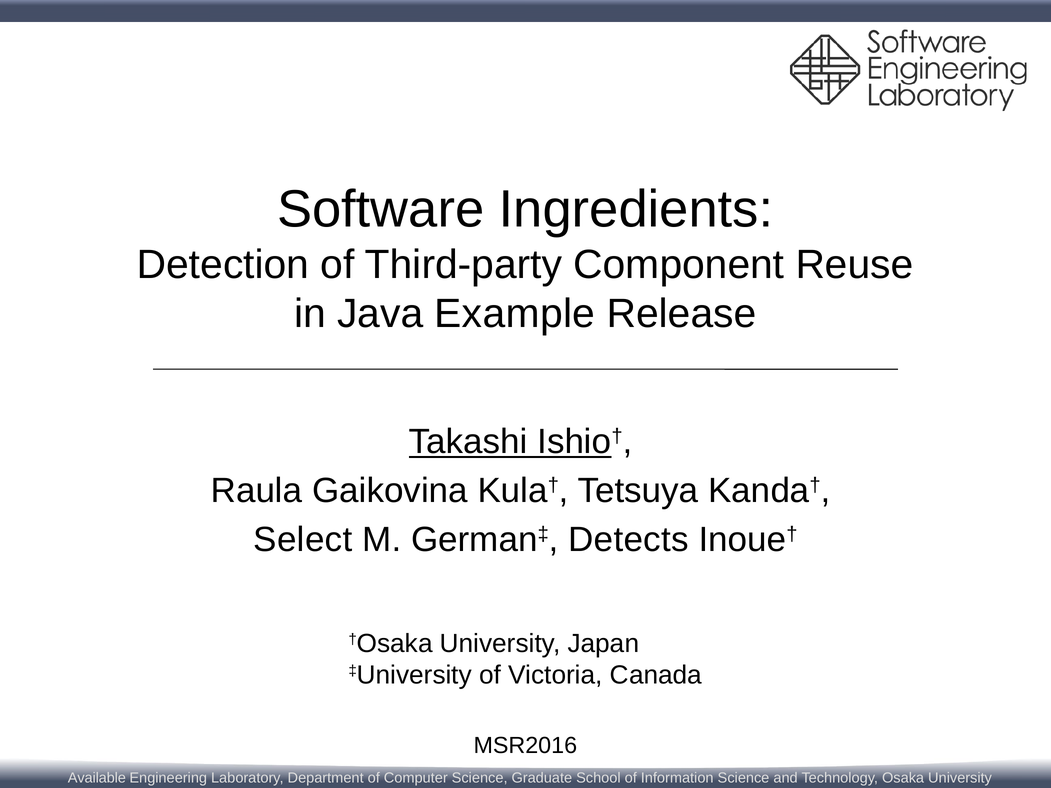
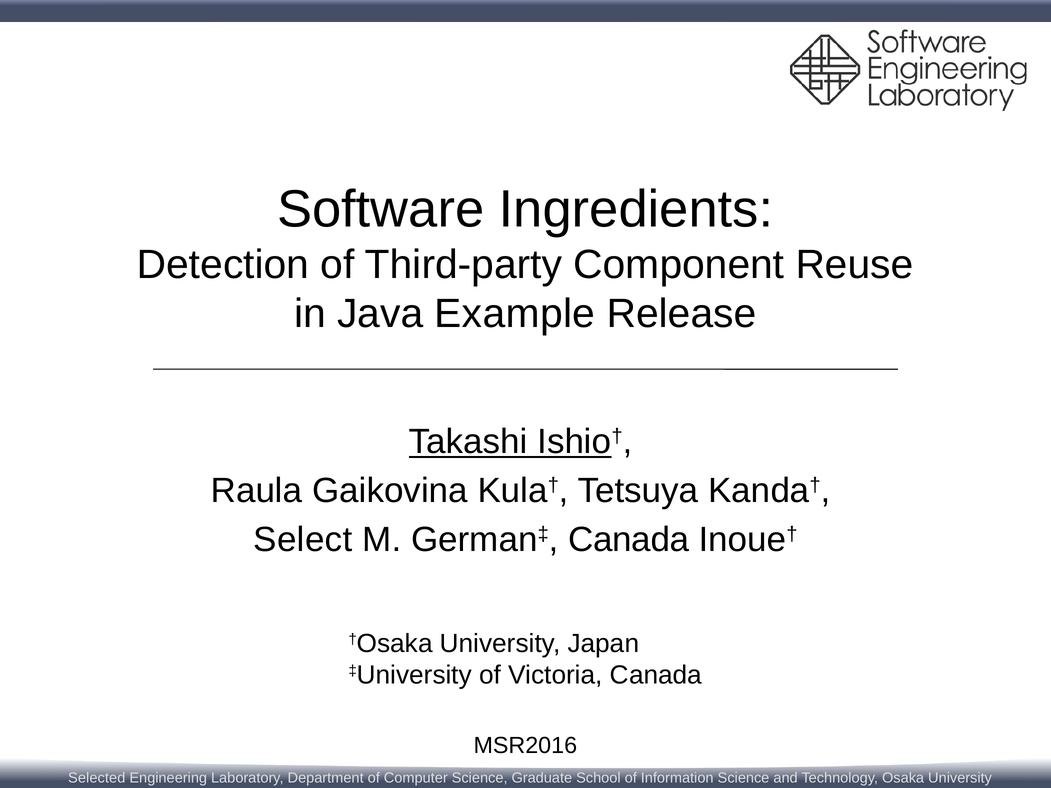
German‡ Detects: Detects -> Canada (629, 540)
Available: Available -> Selected (97, 778)
